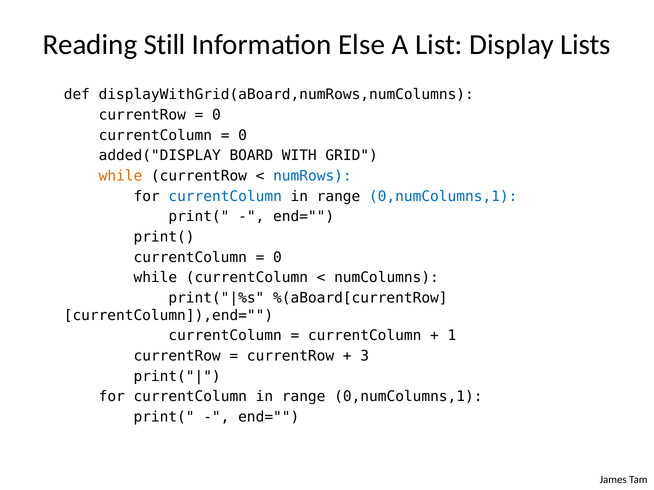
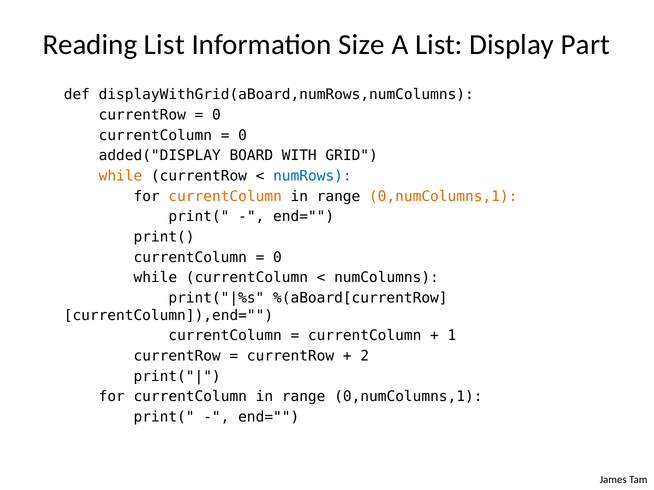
Reading Still: Still -> List (164, 45)
Else: Else -> Size (361, 45)
Lists: Lists -> Part (585, 45)
currentColumn colour: blue -> orange (225, 196)
0,numColumns,1 colour: blue -> orange (443, 196)
3: 3 -> 2 (365, 356)
